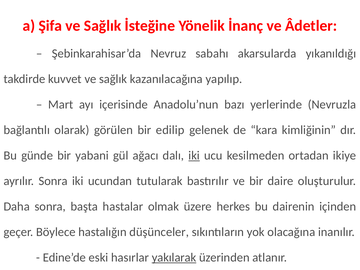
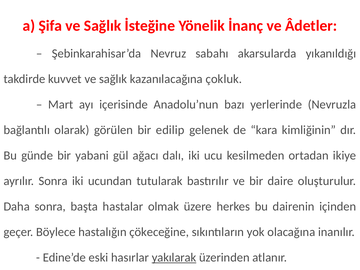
yapılıp: yapılıp -> çokluk (224, 79)
iki underline: present -> none (194, 156)
düşünceler: düşünceler -> çökeceğine (159, 232)
